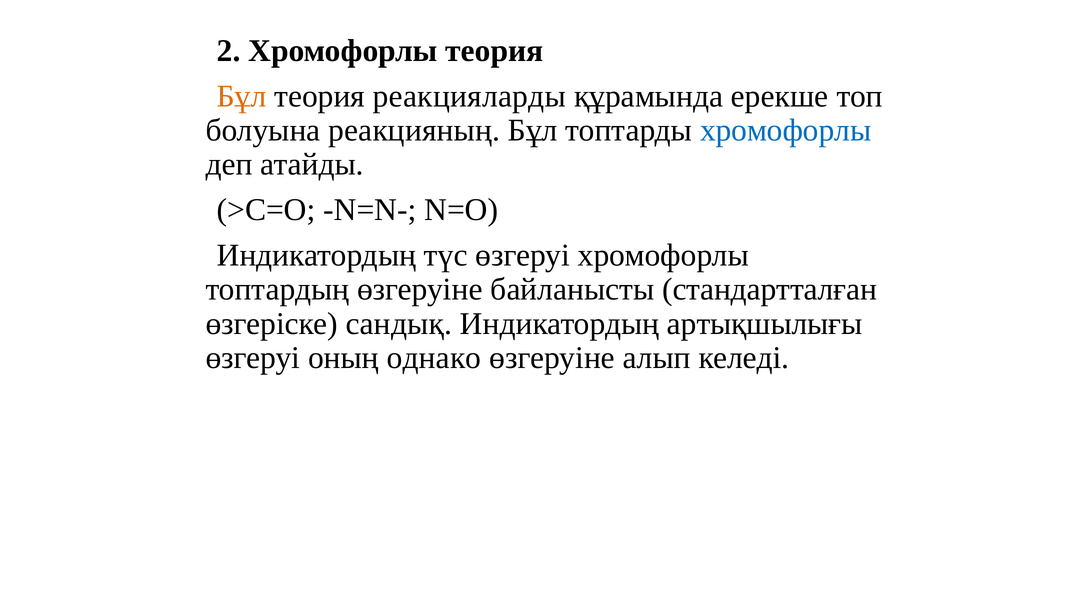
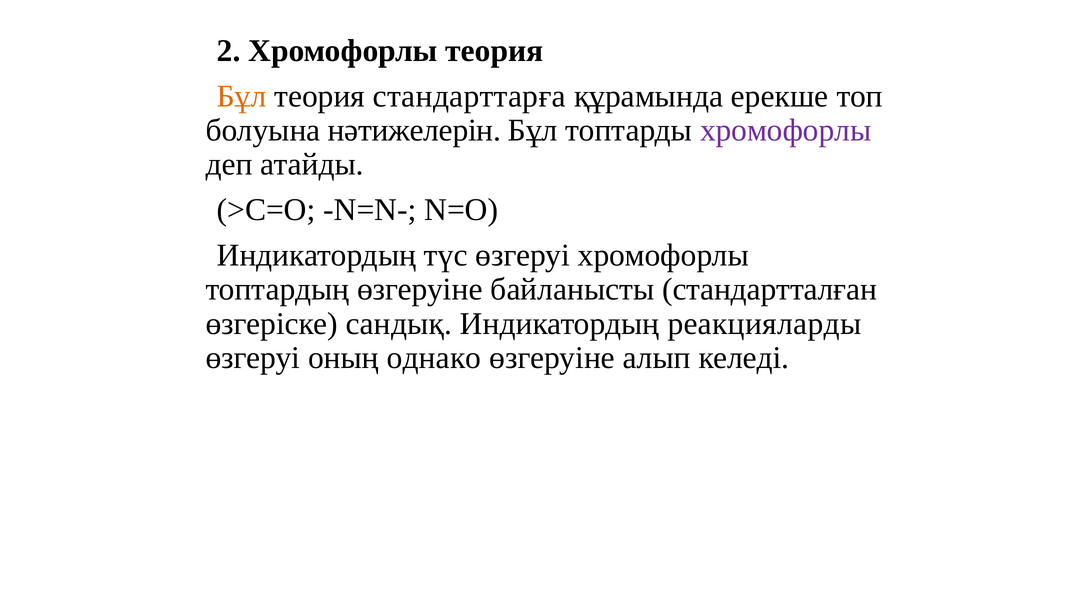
реакцияларды: реакцияларды -> стандарттарға (469, 96)
реакцияның: реакцияның -> нәтижелерін (414, 130)
хромофорлы colour: blue -> purple (786, 130)
артықшылығы: артықшылығы -> реакцияларды (764, 324)
